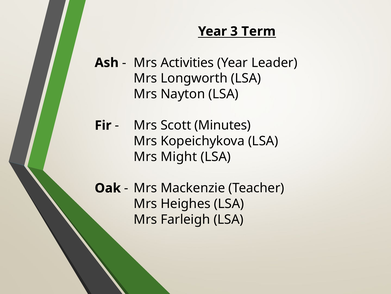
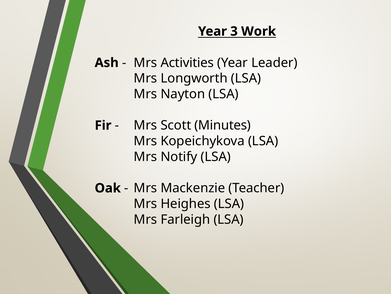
Term: Term -> Work (259, 31)
Might: Might -> Notify (179, 156)
